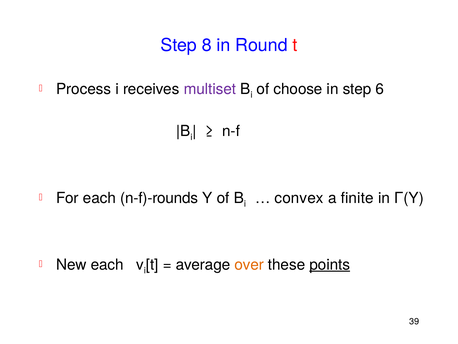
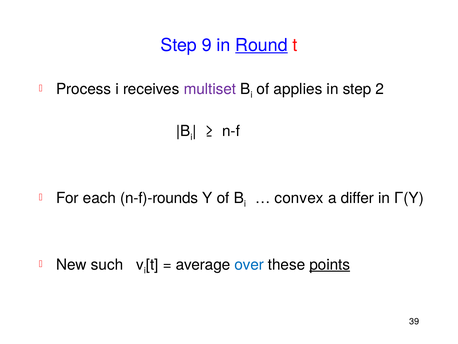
8: 8 -> 9 (207, 45)
Round underline: none -> present (261, 45)
choose: choose -> applies (298, 89)
6: 6 -> 2 (380, 89)
finite: finite -> differ (357, 198)
New each: each -> such (107, 264)
over colour: orange -> blue (249, 264)
